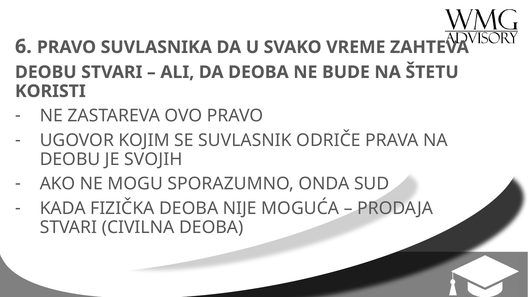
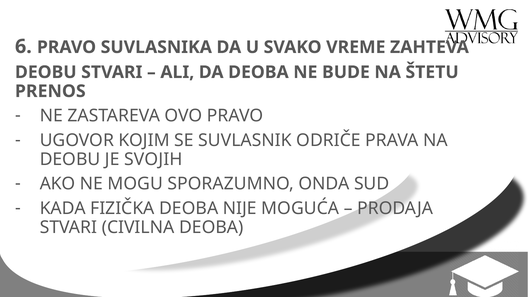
KORISTI: KORISTI -> PRENOS (50, 91)
